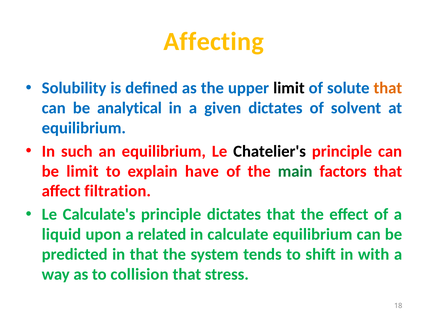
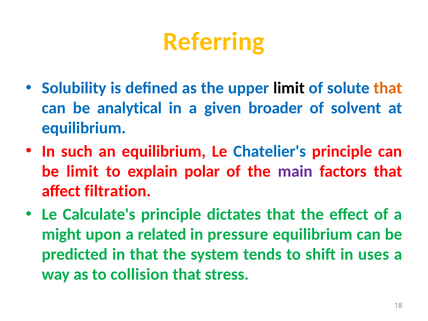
Affecting: Affecting -> Referring (214, 41)
given dictates: dictates -> broader (276, 108)
Chatelier's colour: black -> blue (270, 151)
have: have -> polar (202, 171)
main colour: green -> purple (295, 171)
liquid: liquid -> might (62, 234)
calculate: calculate -> pressure (238, 234)
with: with -> uses (374, 254)
